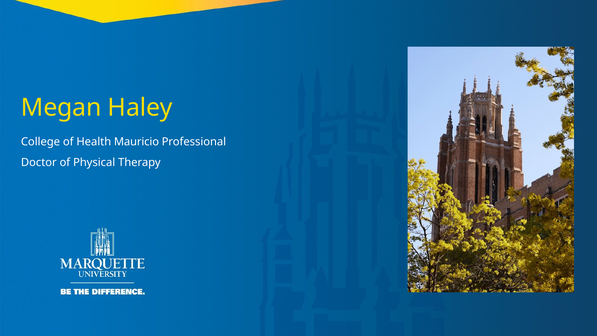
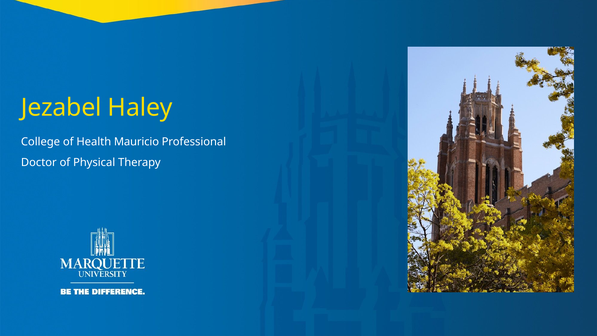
Megan: Megan -> Jezabel (61, 107)
